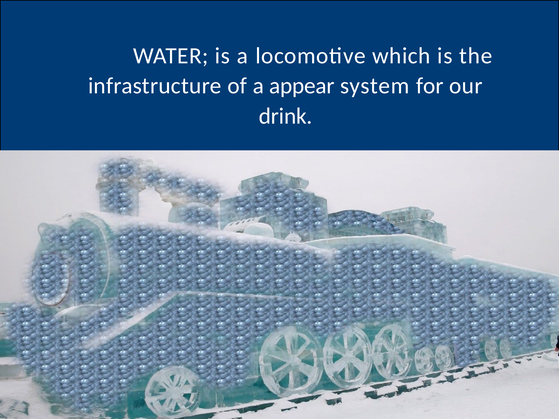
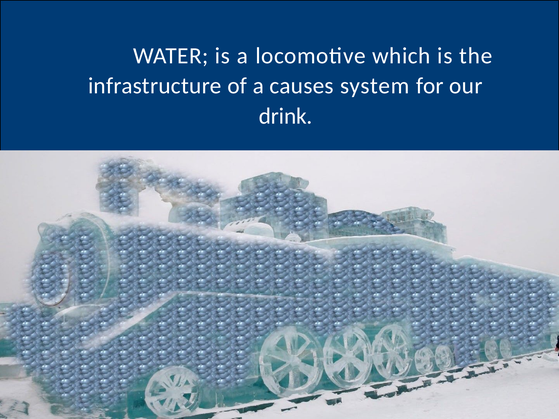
appear: appear -> causes (302, 86)
